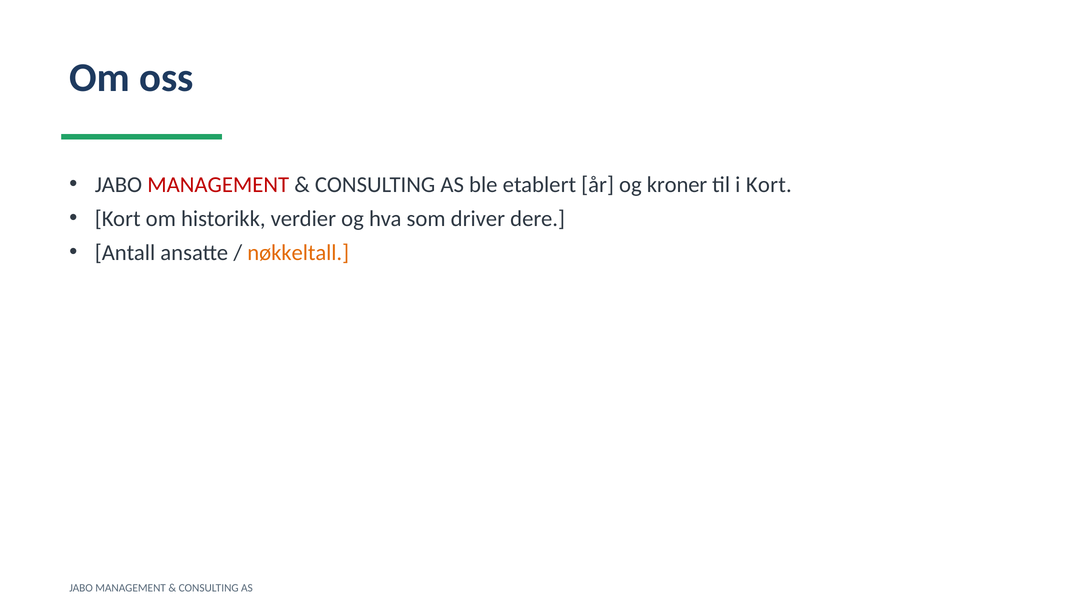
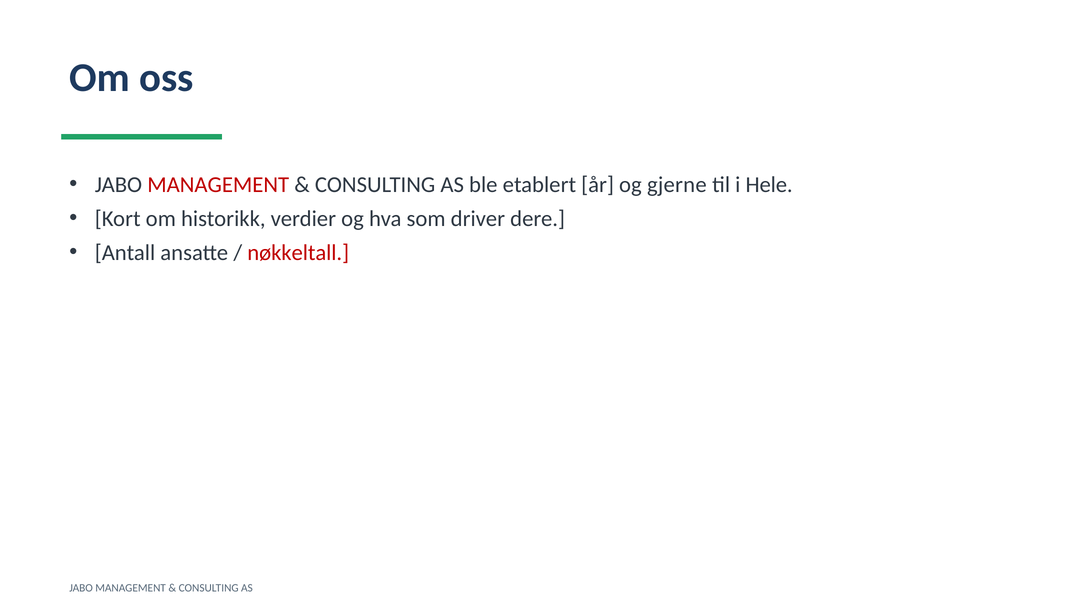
kroner: kroner -> gjerne (677, 184)
i Kort: Kort -> Hele (769, 184)
nøkkeltall colour: orange -> red (298, 253)
